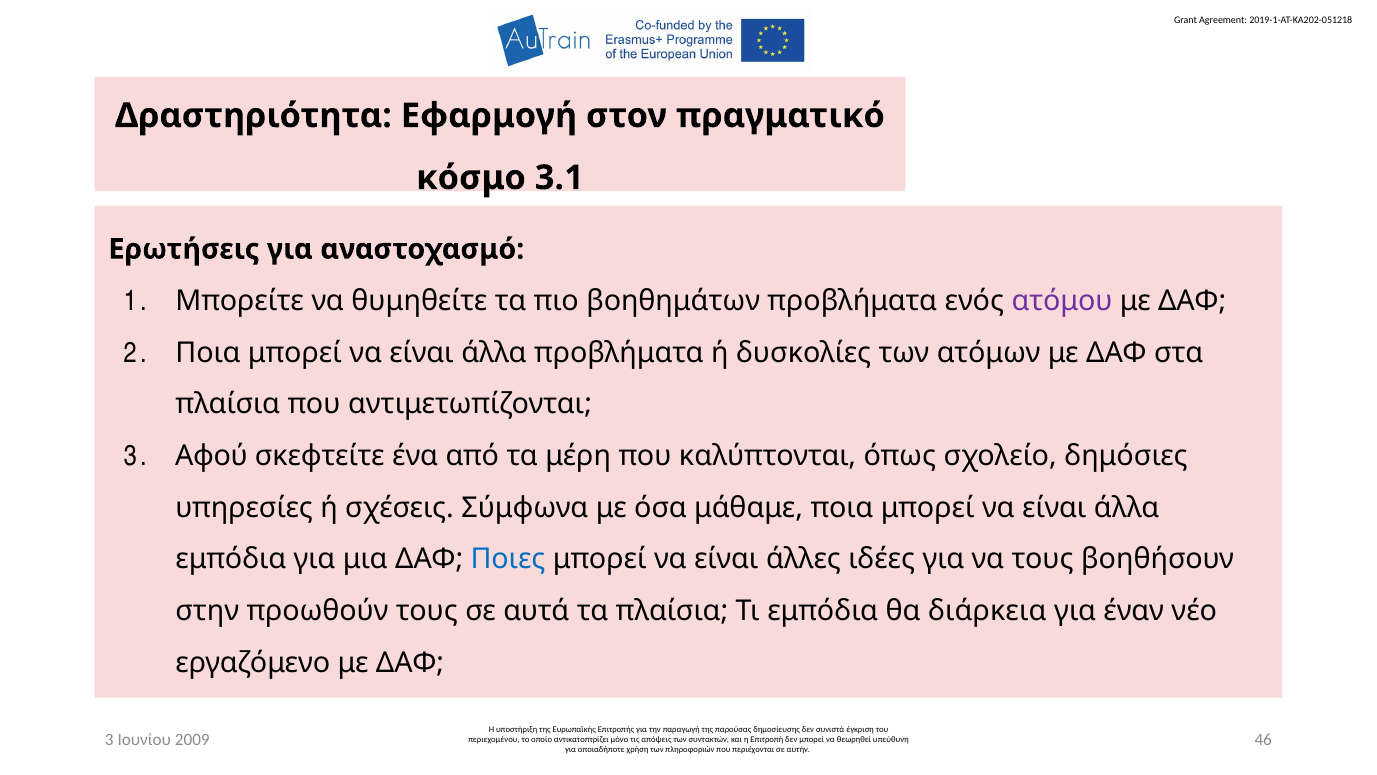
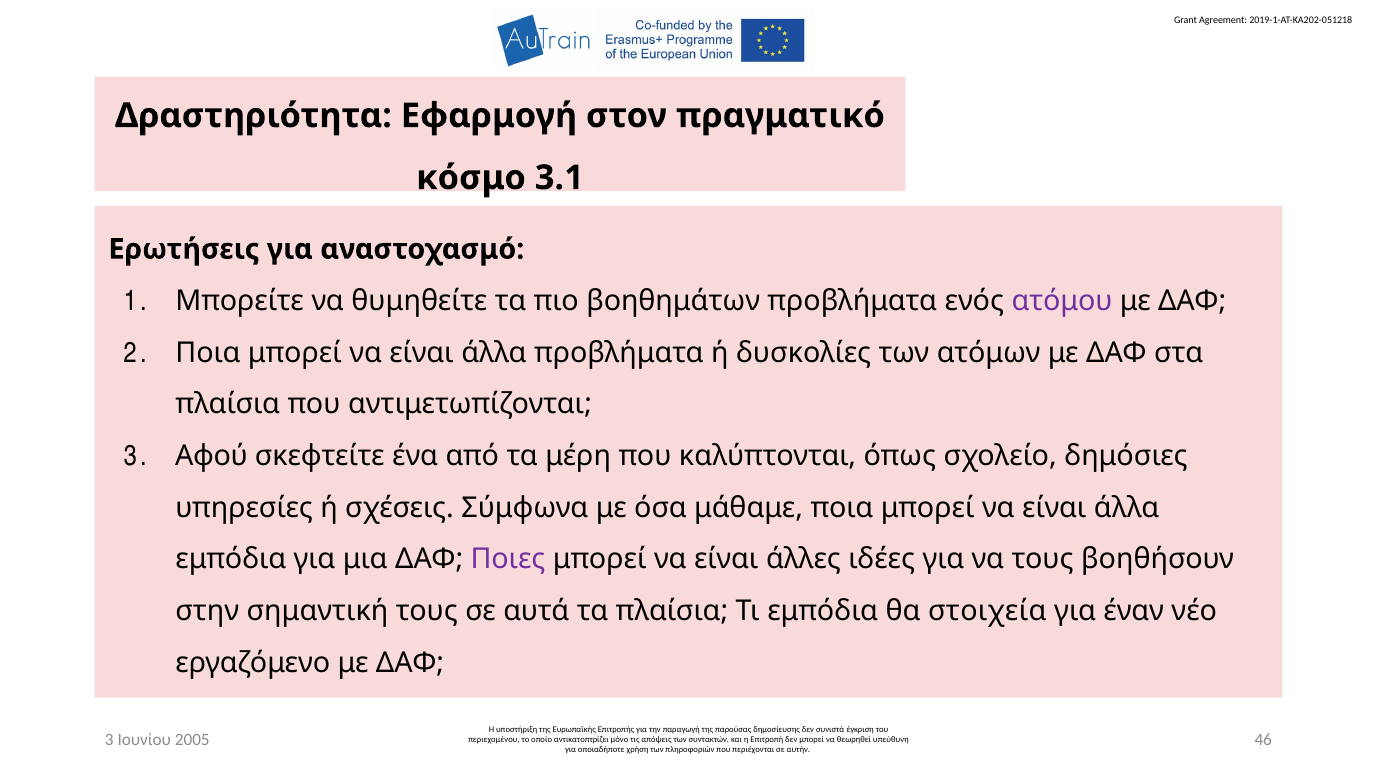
Ποιες colour: blue -> purple (508, 559)
προωθούν: προωθούν -> σημαντική (317, 611)
διάρκεια: διάρκεια -> στοιχεία (987, 611)
2009: 2009 -> 2005 (192, 740)
